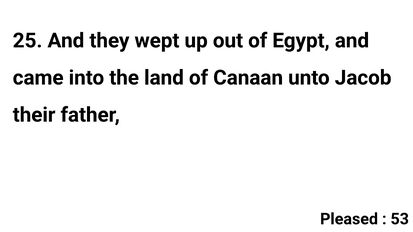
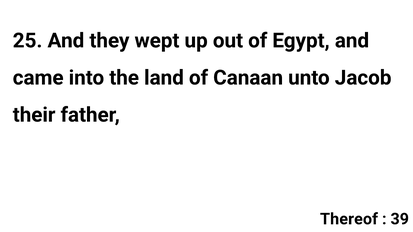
Pleased: Pleased -> Thereof (349, 219)
53: 53 -> 39 (400, 219)
